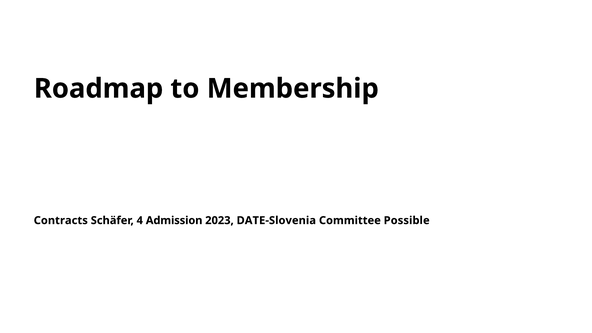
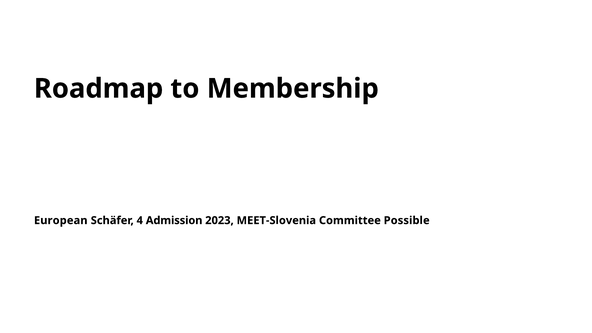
Contracts: Contracts -> European (61, 220)
DATE-Slovenia: DATE-Slovenia -> MEET-Slovenia (276, 220)
